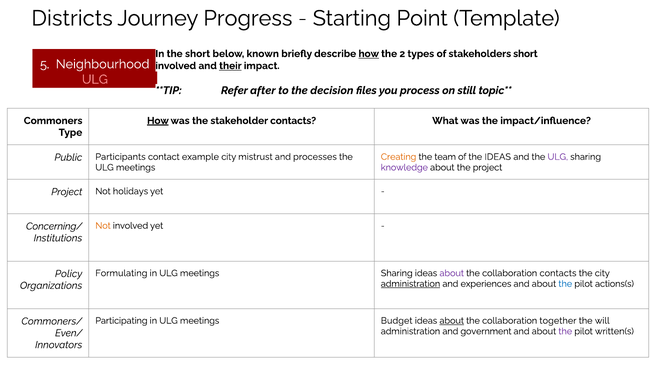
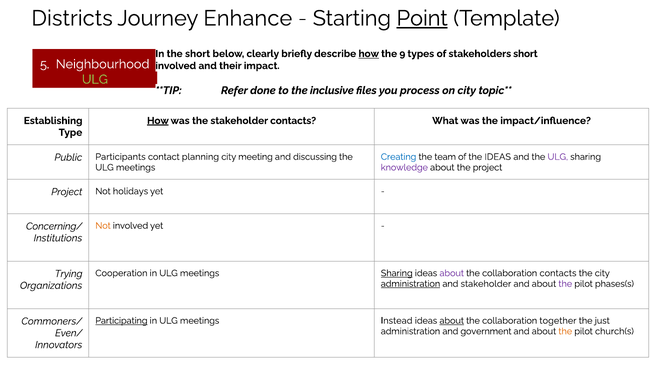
Progress: Progress -> Enhance (248, 18)
Point underline: none -> present (422, 18)
known: known -> clearly (263, 54)
2: 2 -> 9 (402, 54)
their underline: present -> none (230, 66)
ULG colour: pink -> light green (95, 79)
after: after -> done (263, 90)
decision: decision -> inclusive (332, 90)
on still: still -> city (467, 90)
Commoners: Commoners -> Establishing (53, 121)
Creating colour: orange -> blue (399, 157)
example: example -> planning (200, 157)
mistrust: mistrust -> meeting (256, 157)
processes: processes -> discussing (315, 157)
Formulating: Formulating -> Cooperation (121, 273)
Sharing underline: none -> present (397, 273)
Policy: Policy -> Trying (69, 274)
and experiences: experiences -> stakeholder (486, 284)
the colour: blue -> purple (565, 284)
actions(s: actions(s -> phases(s (614, 284)
Participating underline: none -> present (121, 321)
Budget: Budget -> Instead (397, 321)
will: will -> just (602, 321)
the colour: purple -> orange (565, 331)
written(s: written(s -> church(s (614, 331)
